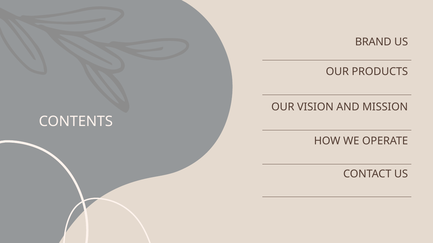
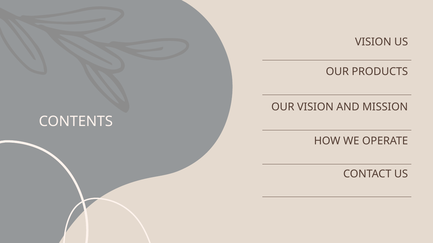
BRAND: BRAND -> VISION (373, 42)
